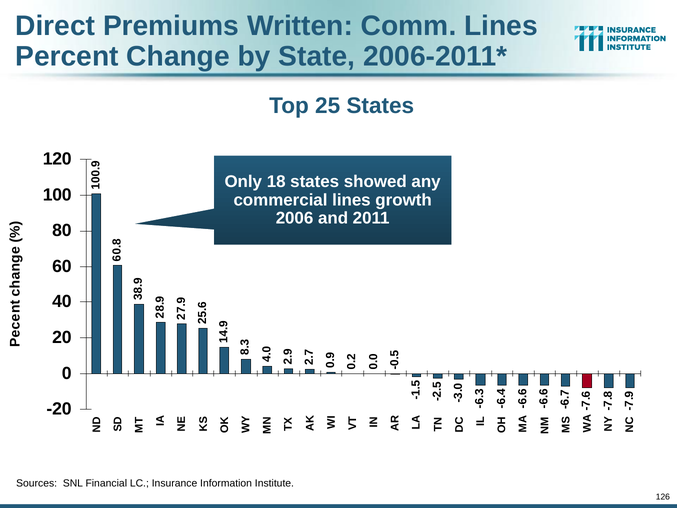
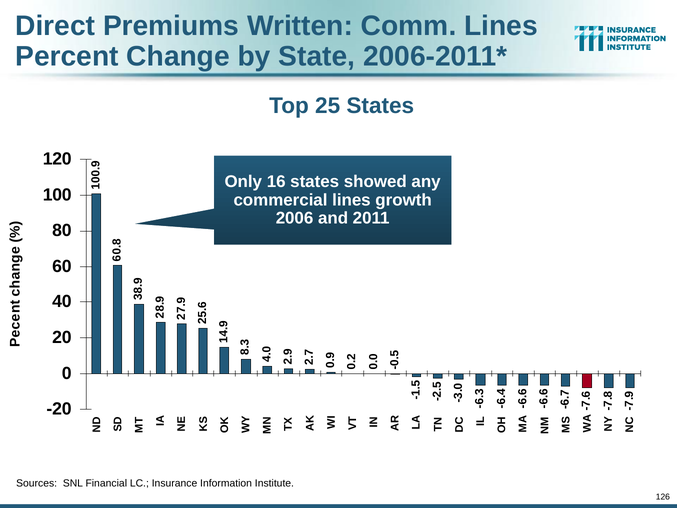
18: 18 -> 16 (276, 182)
